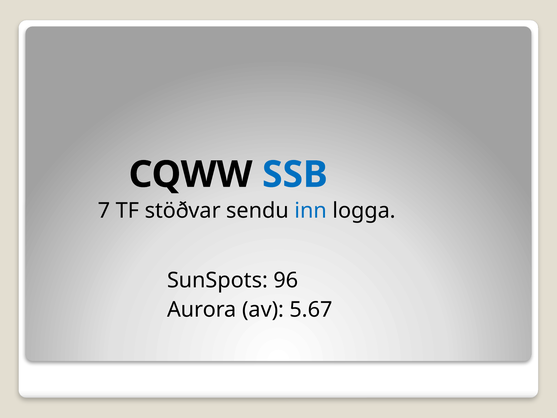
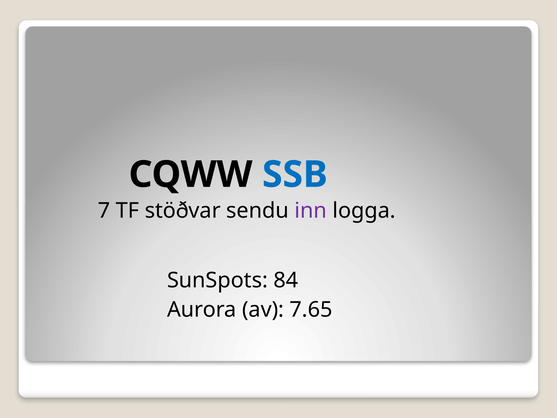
inn colour: blue -> purple (311, 211)
96: 96 -> 84 (286, 280)
5.67: 5.67 -> 7.65 (311, 310)
